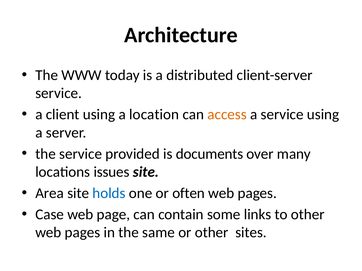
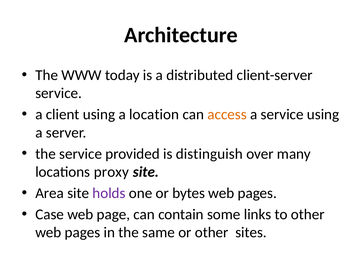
documents: documents -> distinguish (209, 154)
issues: issues -> proxy (111, 172)
holds colour: blue -> purple (109, 194)
often: often -> bytes (189, 194)
